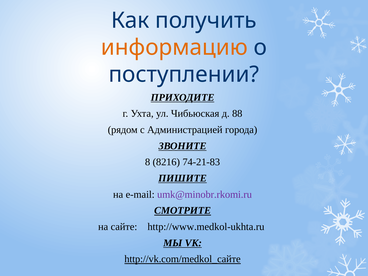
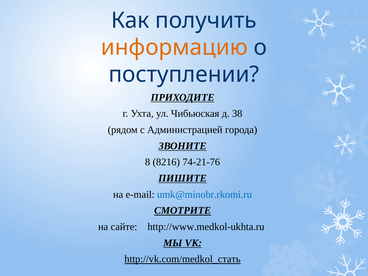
88: 88 -> 38 (237, 114)
74-21-83: 74-21-83 -> 74-21-76 (201, 162)
umk@minobr.rkomi.ru colour: purple -> blue (205, 194)
http://vk.com/medkol_сайте: http://vk.com/medkol_сайте -> http://vk.com/medkol_стать (182, 259)
